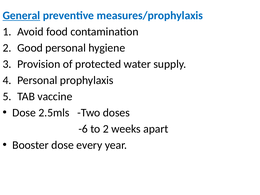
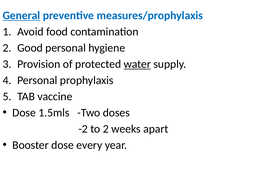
water underline: none -> present (137, 64)
2.5mls: 2.5mls -> 1.5mls (54, 113)
-6: -6 -> -2 (83, 129)
